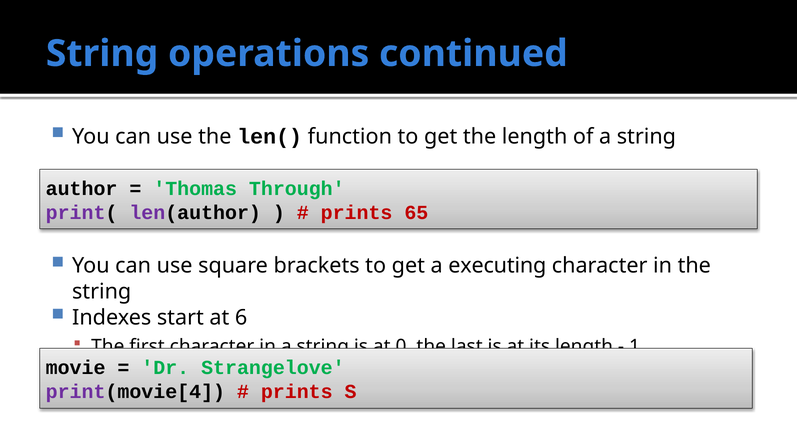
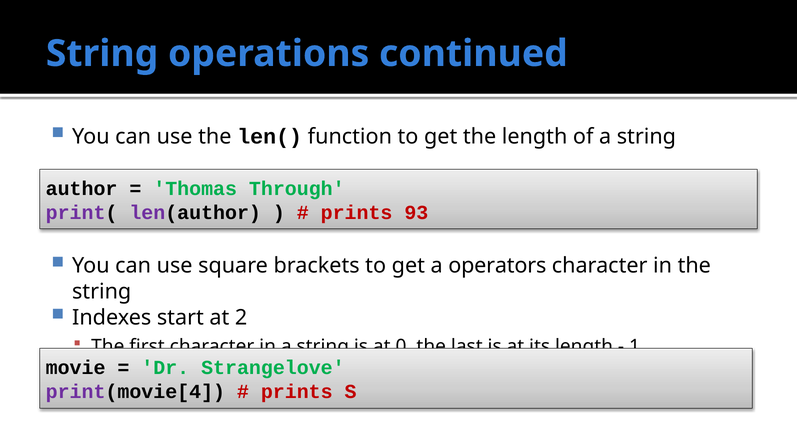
65: 65 -> 93 (416, 213)
executing: executing -> operators (497, 266)
6: 6 -> 2 (241, 318)
